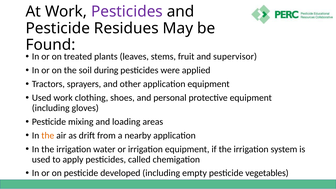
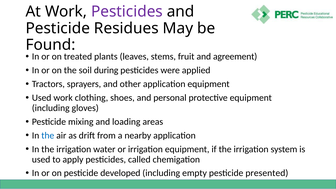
supervisor: supervisor -> agreement (235, 57)
the colour: orange -> blue (48, 135)
vegetables: vegetables -> presented (267, 173)
